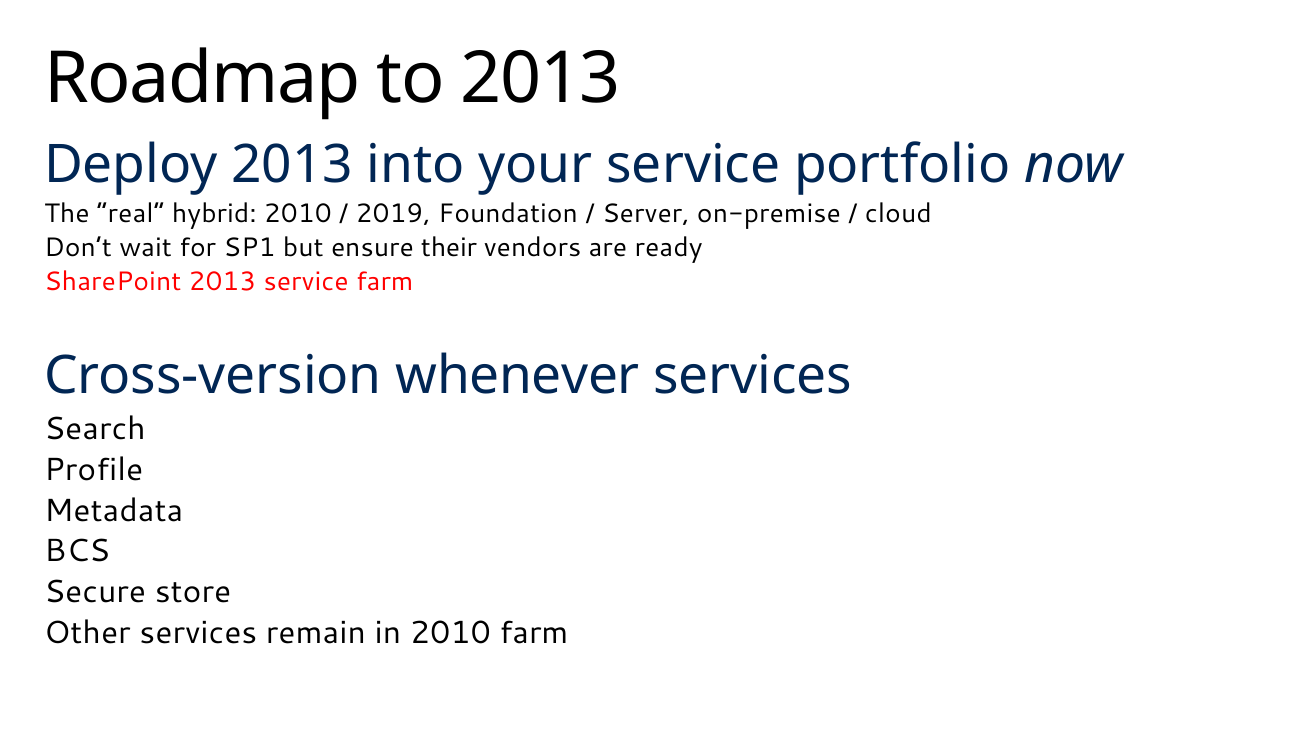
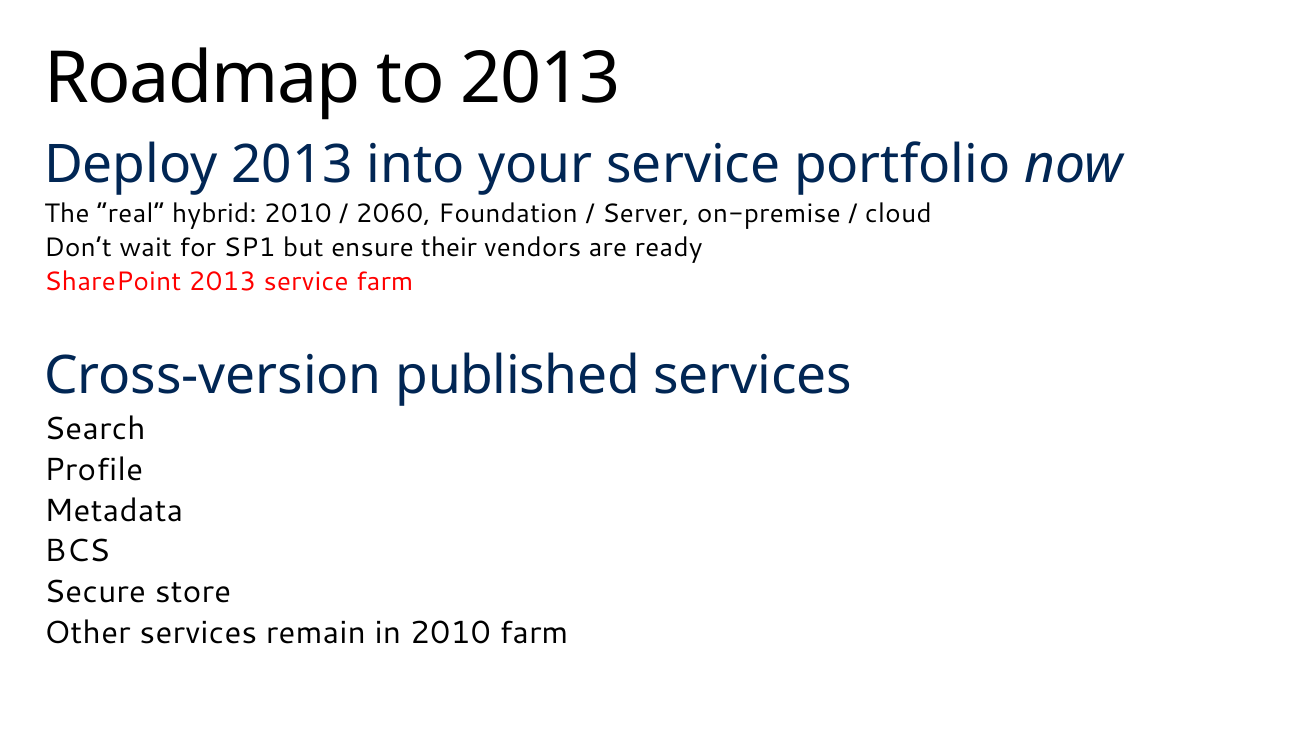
2019: 2019 -> 2060 (393, 214)
whenever: whenever -> published (518, 377)
